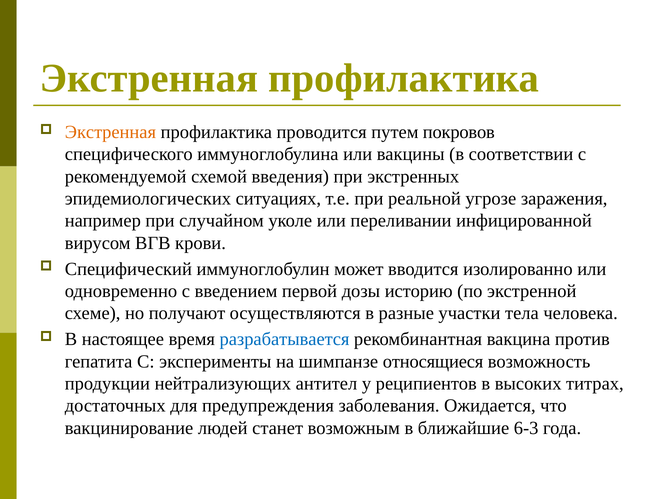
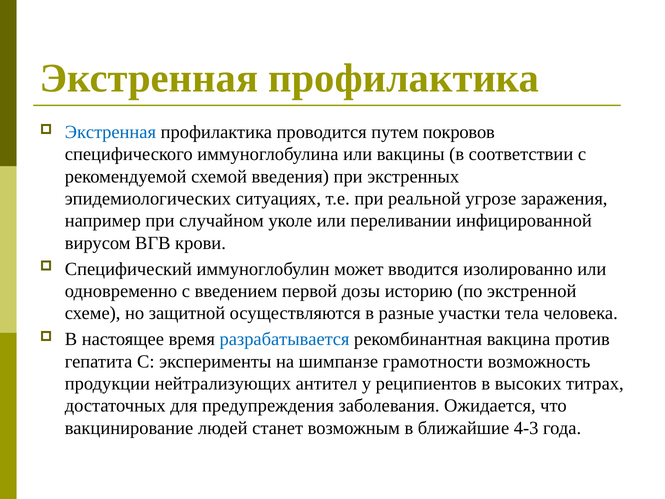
Экстренная colour: orange -> blue (110, 132)
получают: получают -> защитной (187, 313)
относящиеся: относящиеся -> грамотности (433, 361)
6-3: 6-3 -> 4-3 (526, 428)
